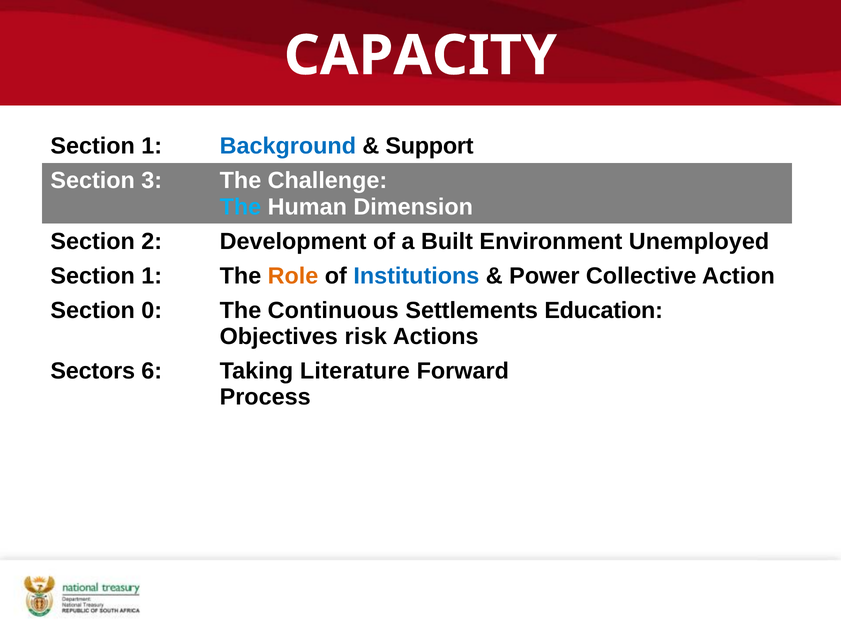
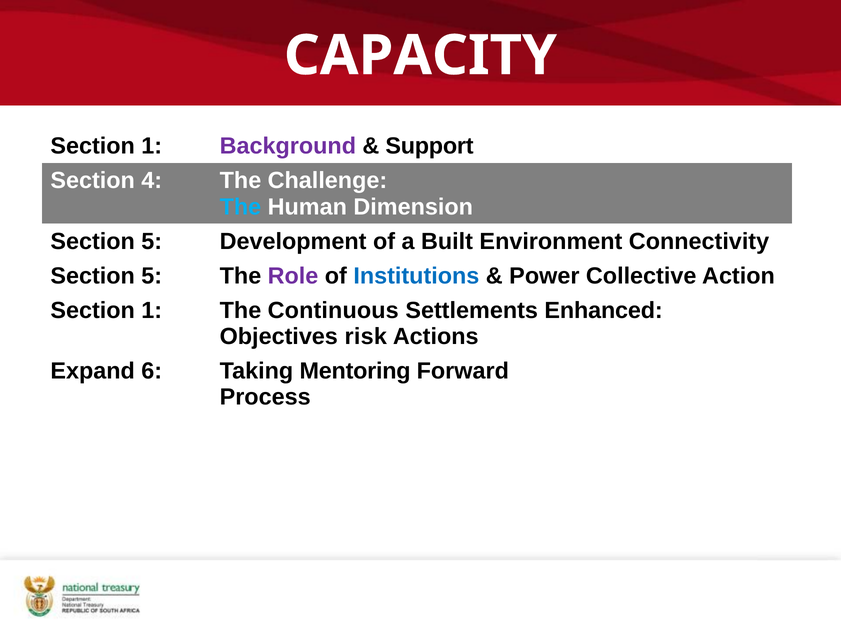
Background colour: blue -> purple (288, 146)
3: 3 -> 4 (152, 181)
2: 2 -> 5 (152, 241)
Unemployed: Unemployed -> Connectivity (699, 241)
1: 1 -> 5 (152, 276)
Role colour: orange -> purple (293, 276)
0: 0 -> 1 (152, 310)
Education: Education -> Enhanced (604, 310)
Sectors: Sectors -> Expand (93, 371)
Literature: Literature -> Mentoring (355, 371)
